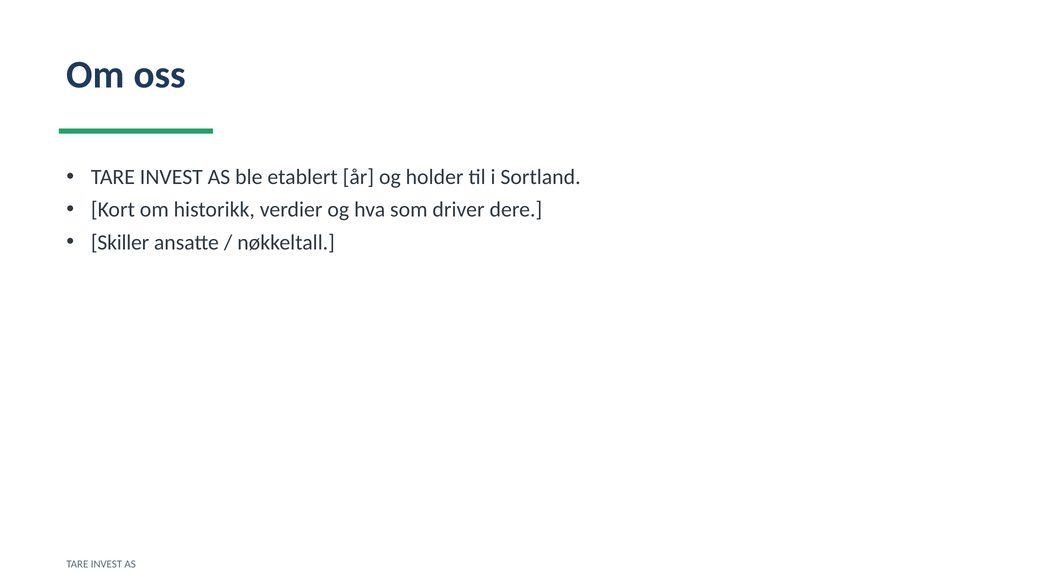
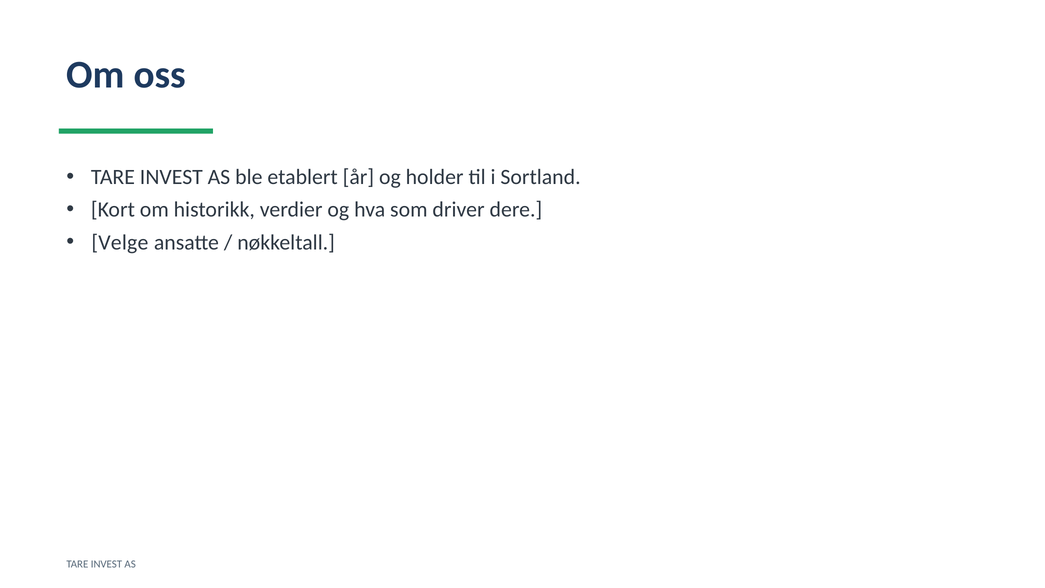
Skiller: Skiller -> Velge (120, 242)
